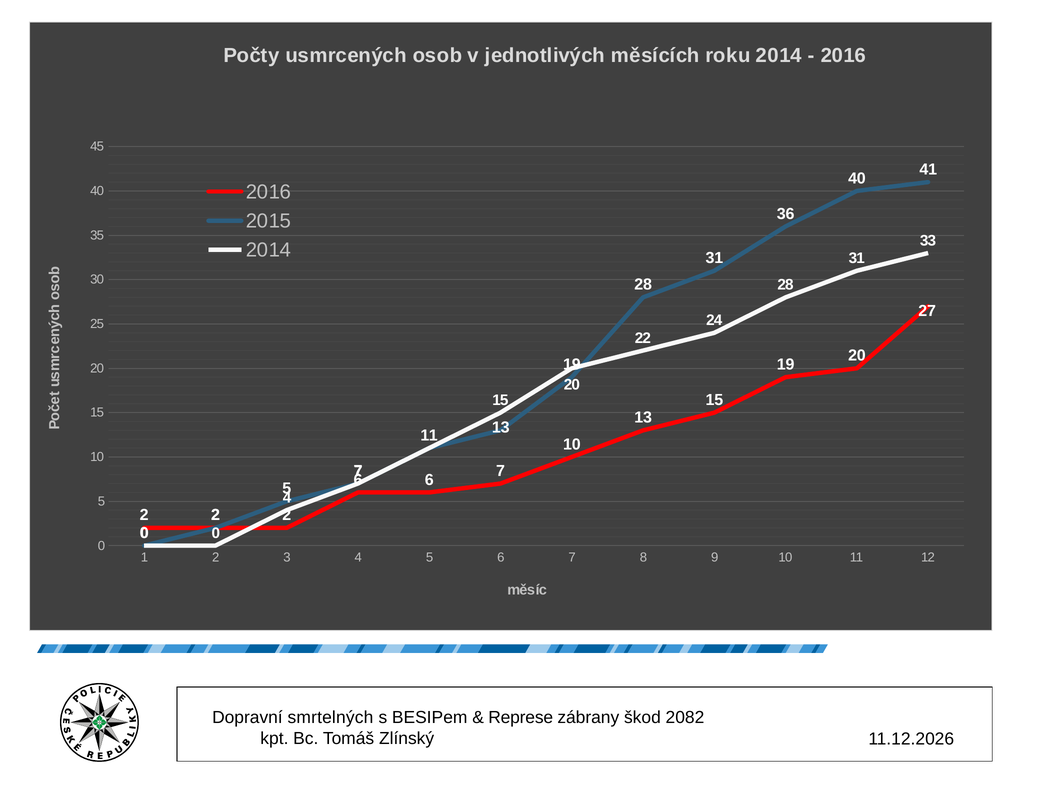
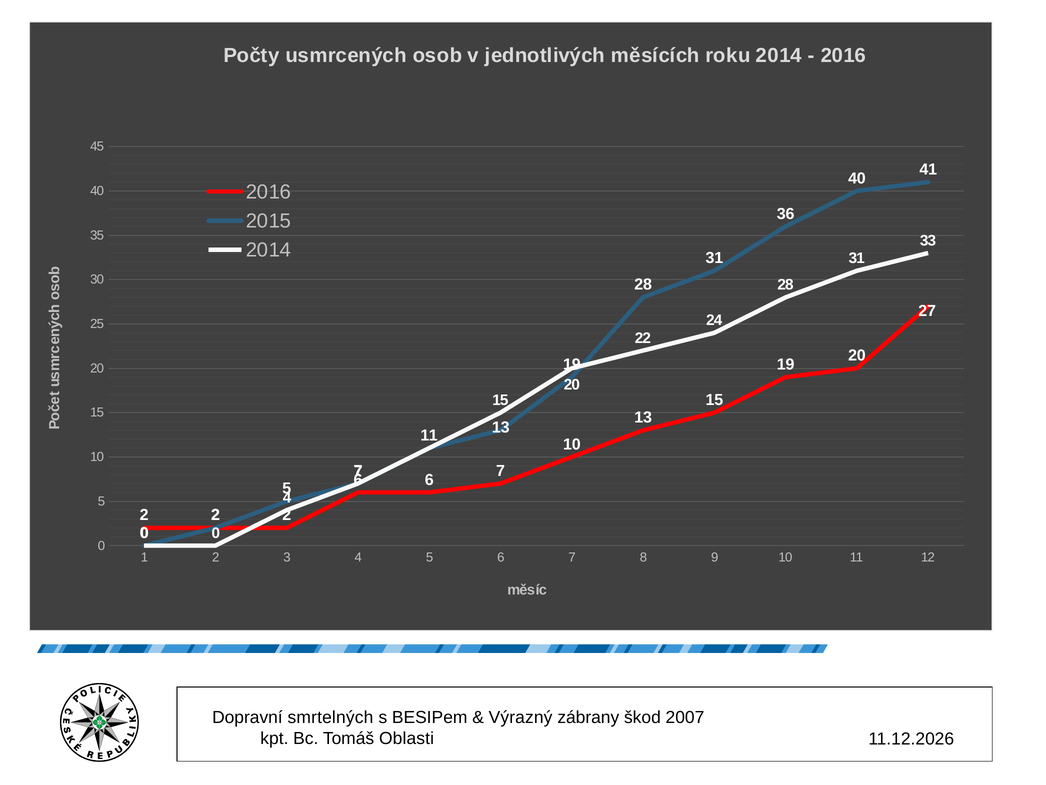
Represe: Represe -> Výrazný (521, 717)
2082: 2082 -> 2007 (685, 717)
Zlínský: Zlínský -> Oblasti (407, 738)
